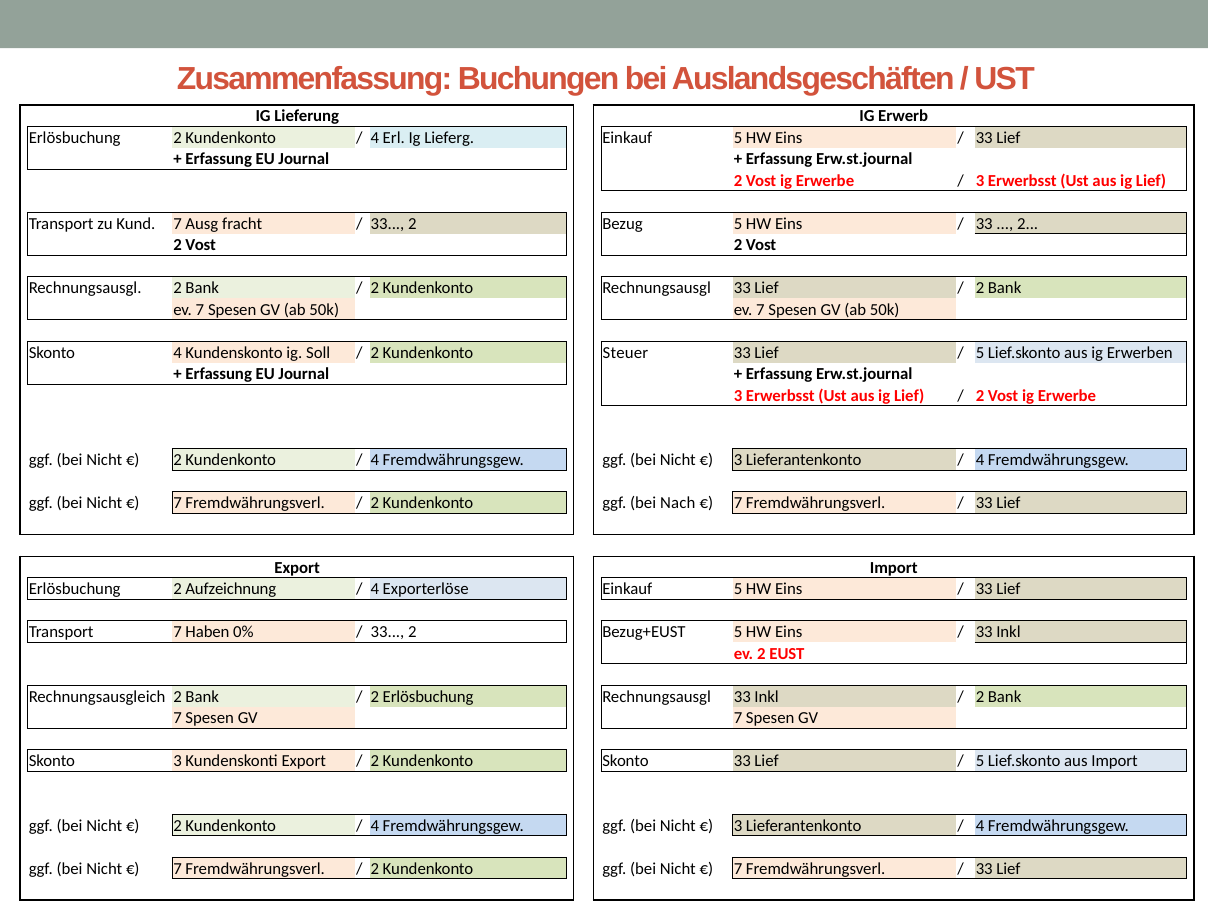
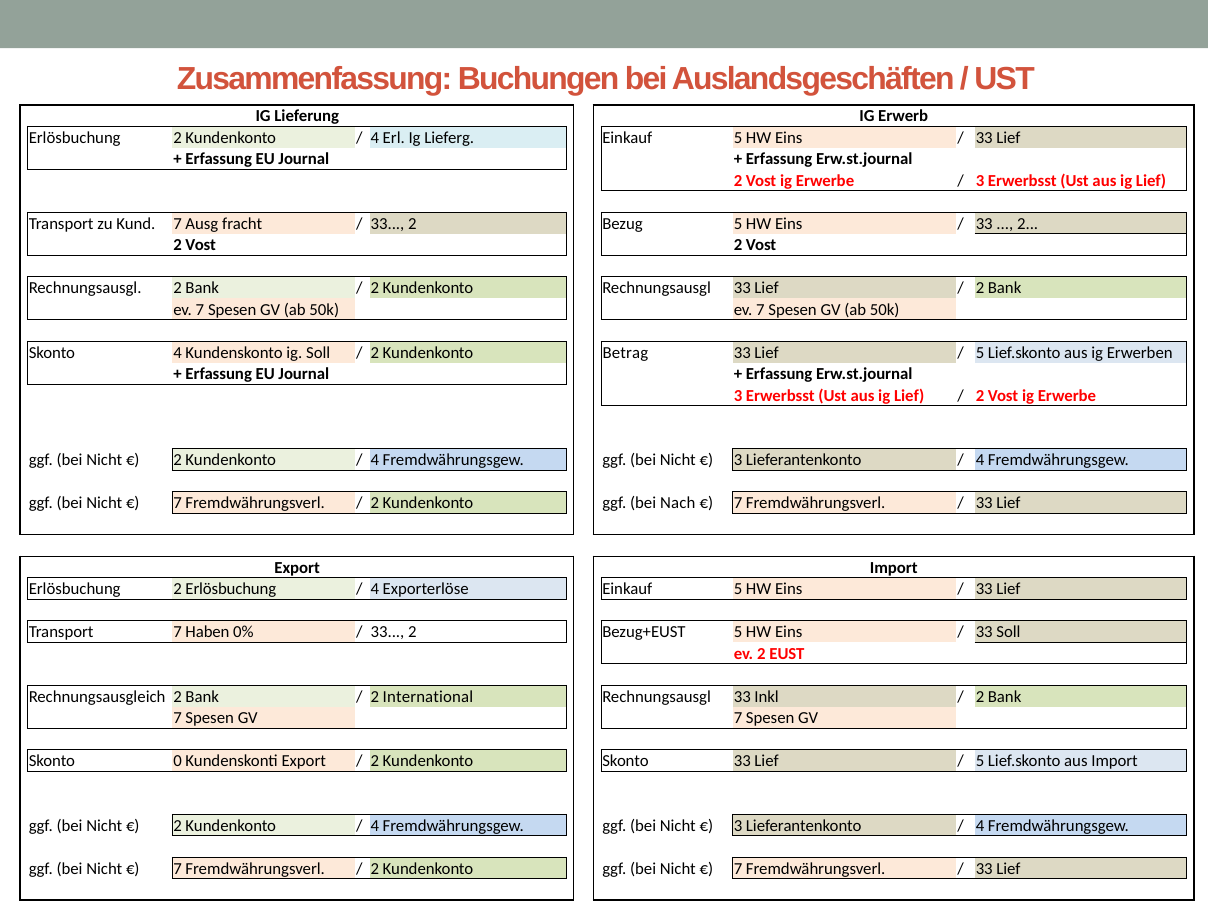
Steuer: Steuer -> Betrag (625, 353)
2 Aufzeichnung: Aufzeichnung -> Erlösbuchung (231, 589)
Inkl: Inkl -> Soll (1008, 632)
2 Erlösbuchung: Erlösbuchung -> International (428, 697)
Skonto 3: 3 -> 0 (178, 761)
